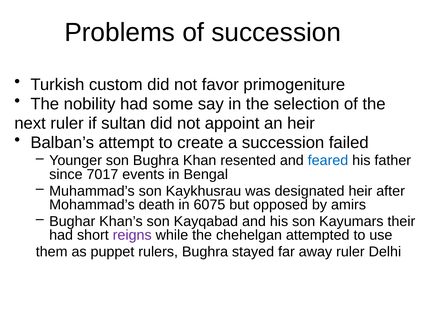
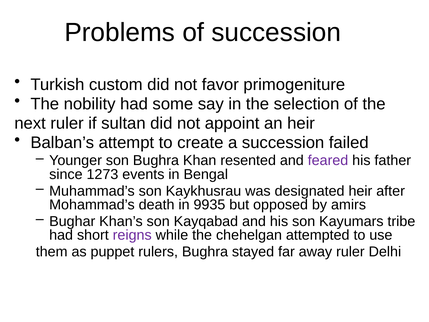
feared colour: blue -> purple (328, 160)
7017: 7017 -> 1273 (102, 174)
6075: 6075 -> 9935 (209, 205)
their: their -> tribe (401, 221)
